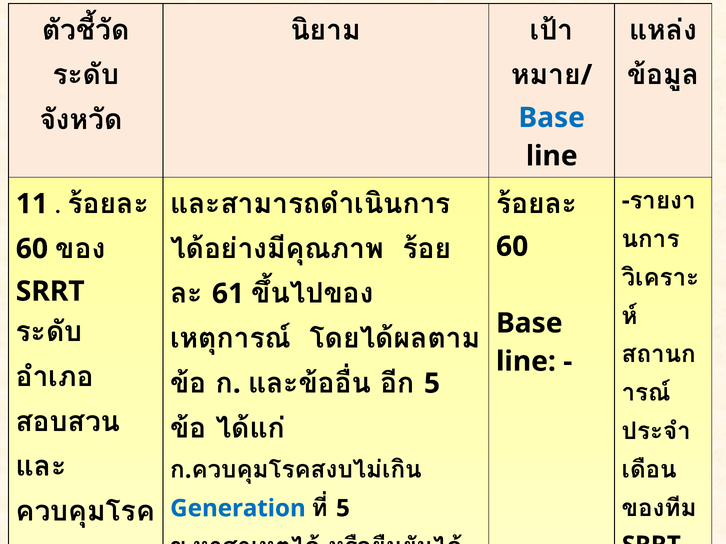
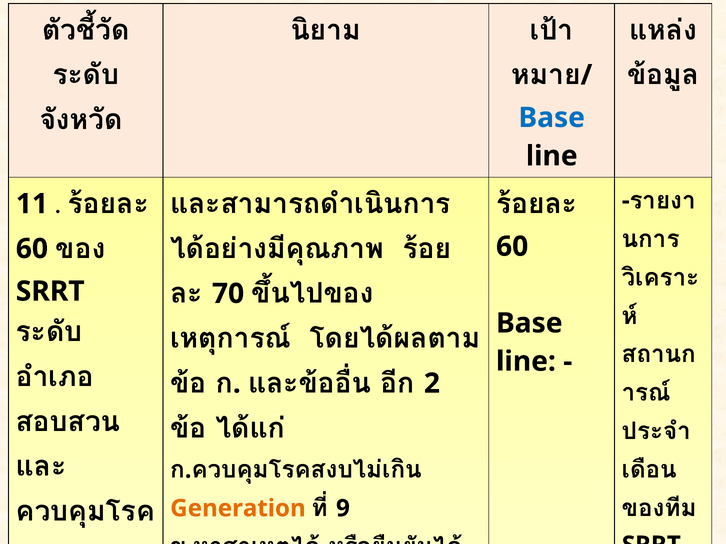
61: 61 -> 70 (228, 294)
5: 5 -> 2 (432, 384)
Generation colour: blue -> orange (238, 509)
5: 5 -> 9 (343, 509)
